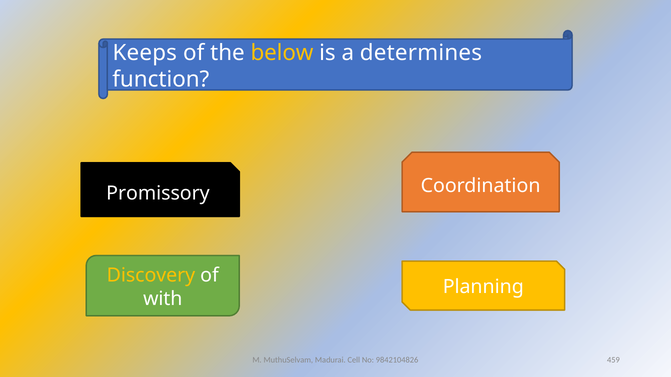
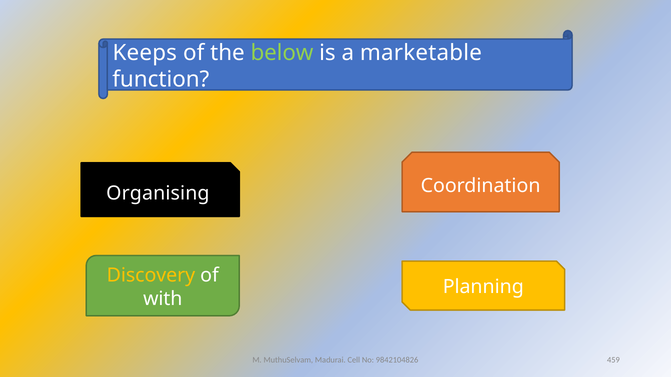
below colour: yellow -> light green (282, 53)
determines: determines -> marketable (421, 53)
Promissory: Promissory -> Organising (158, 193)
